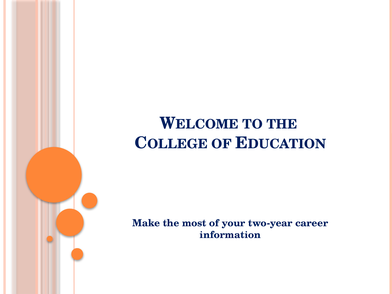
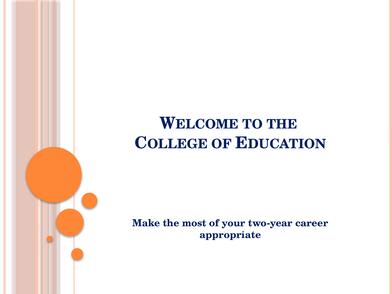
information: information -> appropriate (230, 235)
